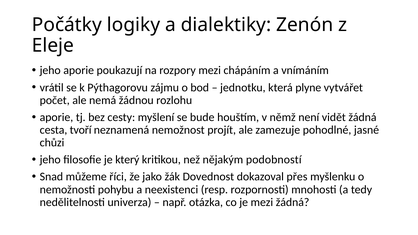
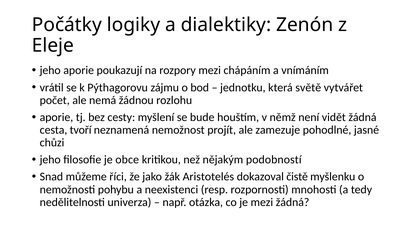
plyne: plyne -> světě (308, 88)
který: který -> obce (127, 160)
Dovednost: Dovednost -> Aristotelés (208, 177)
přes: přes -> čistě (297, 177)
